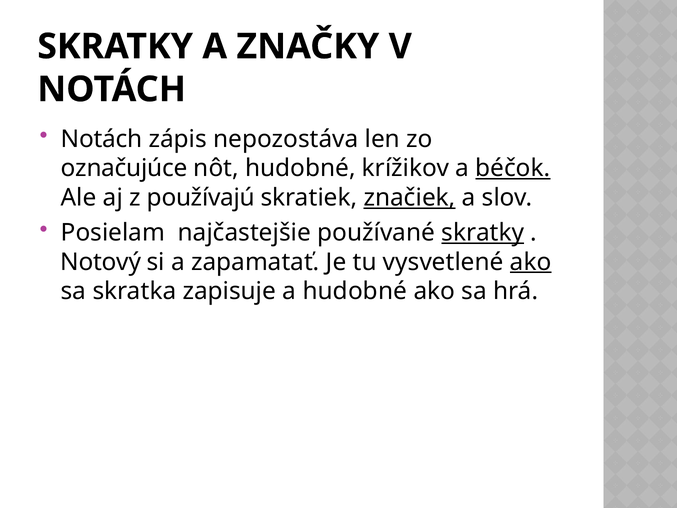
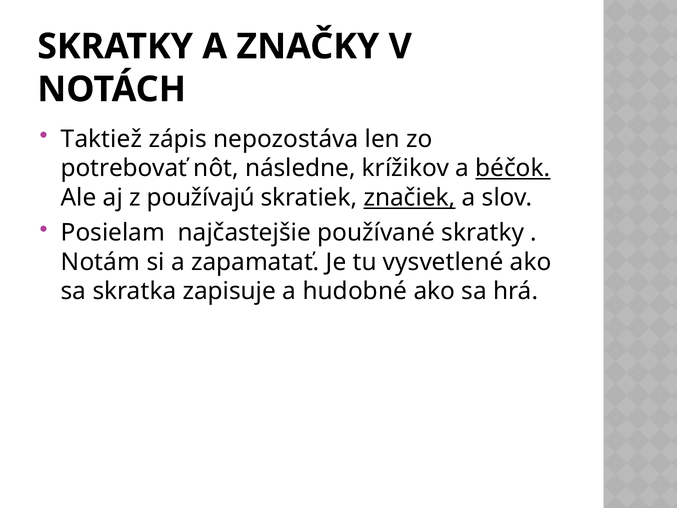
Notách: Notách -> Taktiež (101, 139)
označujúce: označujúce -> potrebovať (124, 168)
nôt hudobné: hudobné -> následne (300, 168)
skratky underline: present -> none (483, 232)
Notový: Notový -> Notám (100, 262)
ako underline: present -> none (531, 262)
